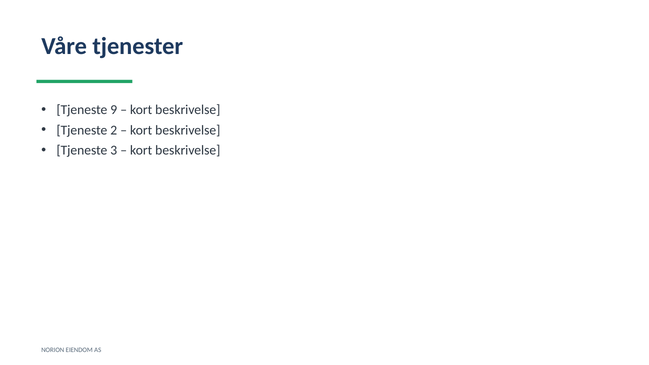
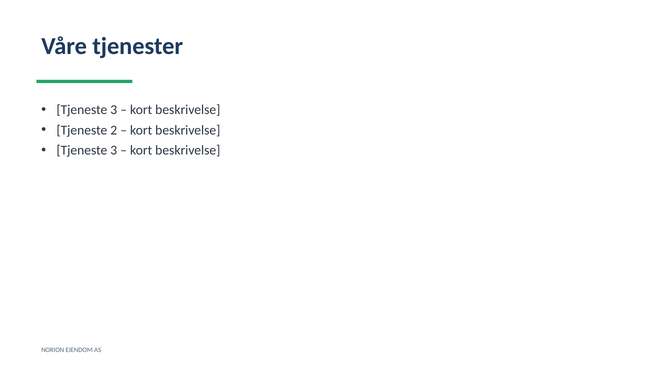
9: 9 -> 3 (114, 110)
